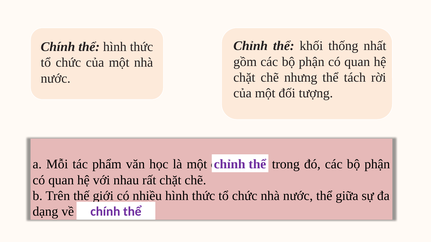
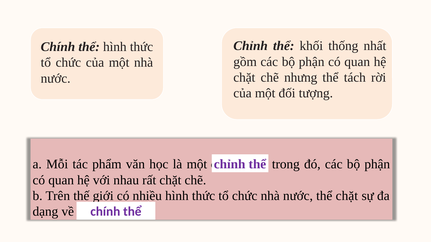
thể giữa: giữa -> chặt (347, 196)
